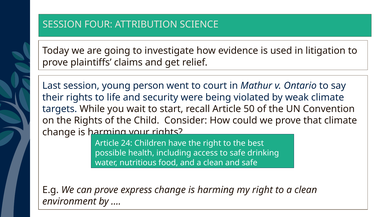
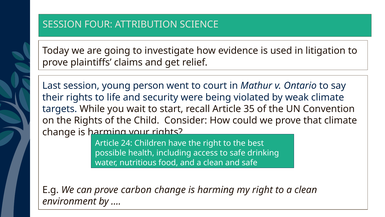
50: 50 -> 35 (249, 109)
express: express -> carbon (136, 190)
